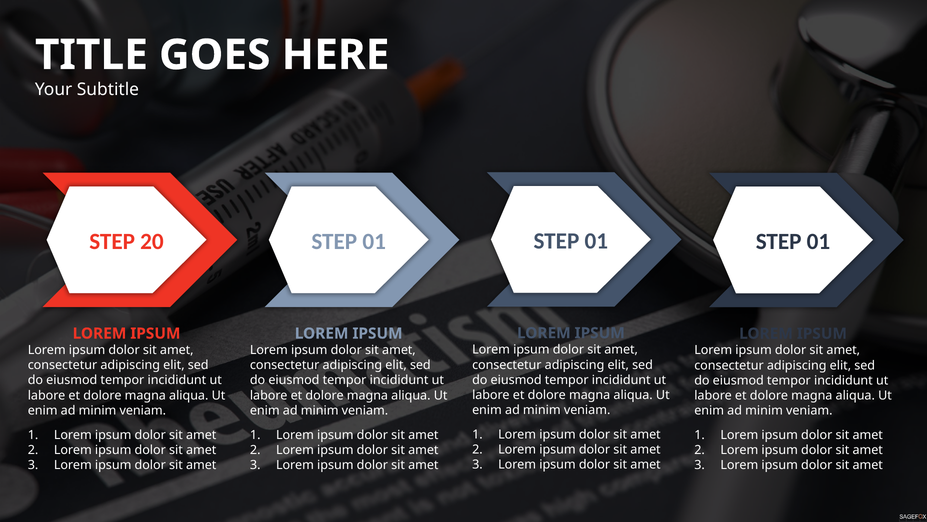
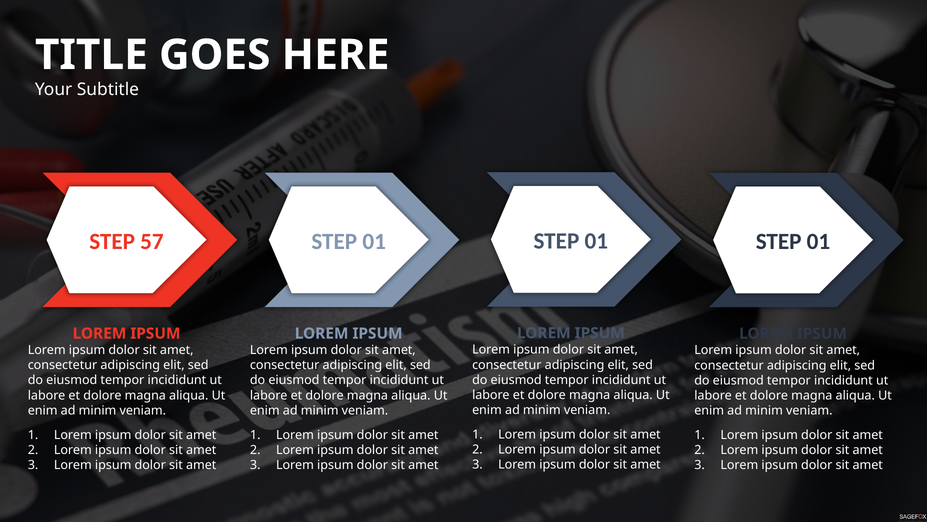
20: 20 -> 57 (152, 241)
